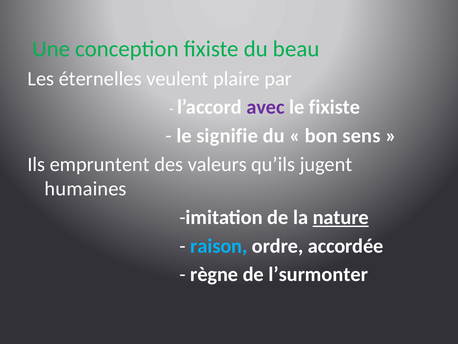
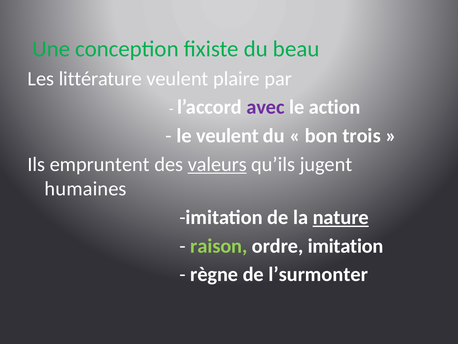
éternelles: éternelles -> littérature (100, 79)
le fixiste: fixiste -> action (335, 107)
le signifie: signifie -> veulent (227, 136)
sens: sens -> trois (362, 136)
valeurs underline: none -> present (217, 164)
raison colour: light blue -> light green (219, 246)
ordre accordée: accordée -> imitation (346, 246)
